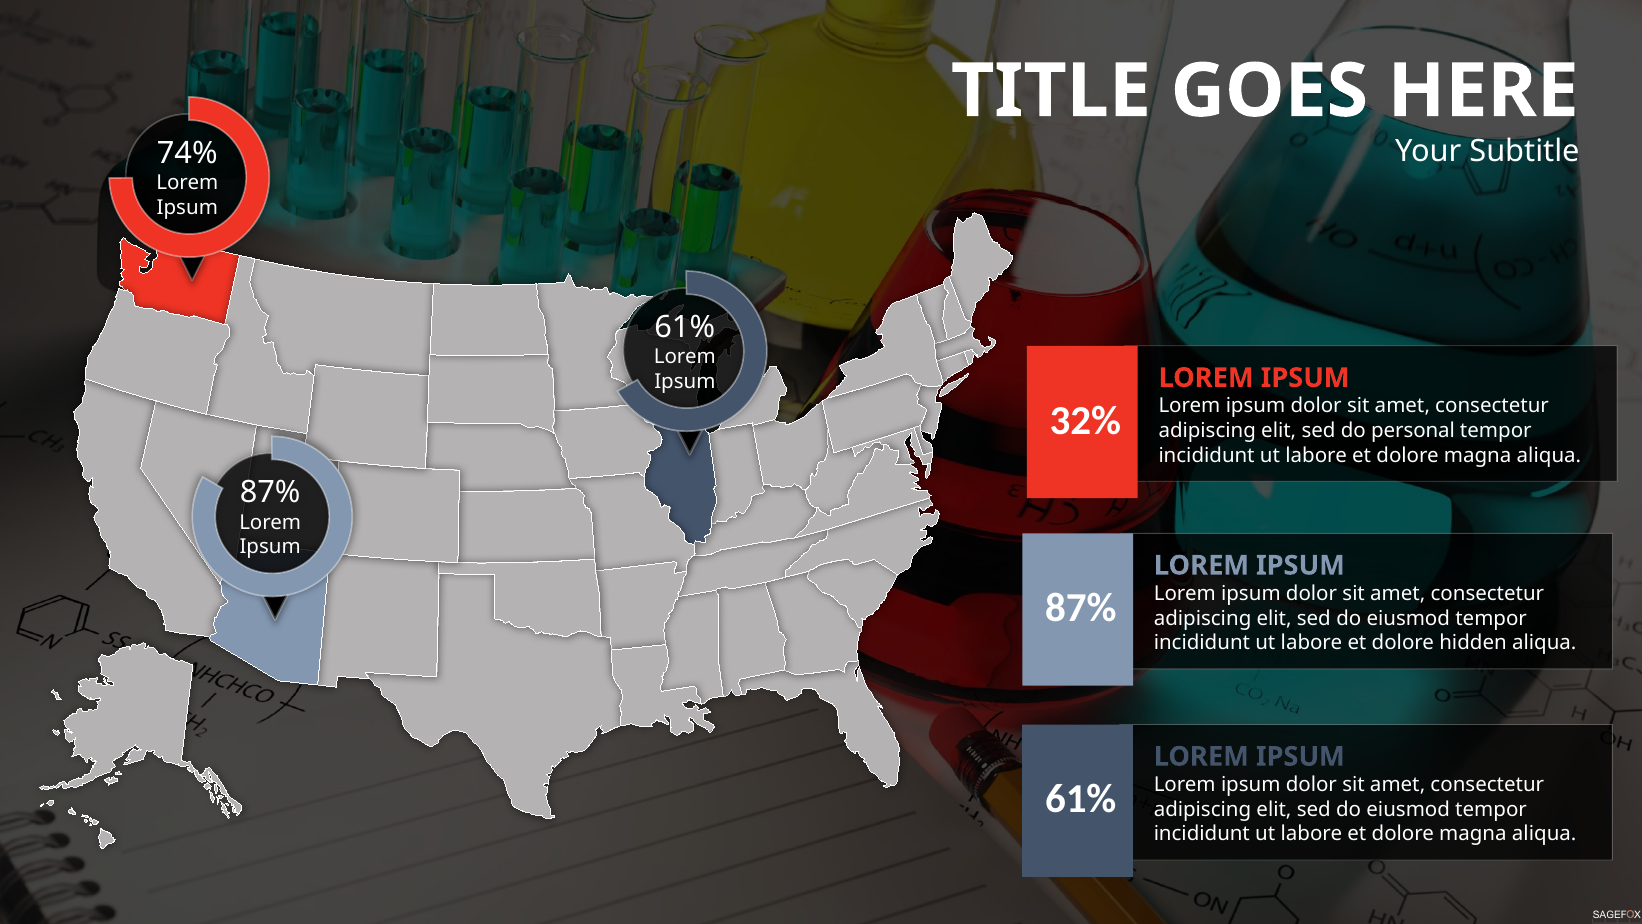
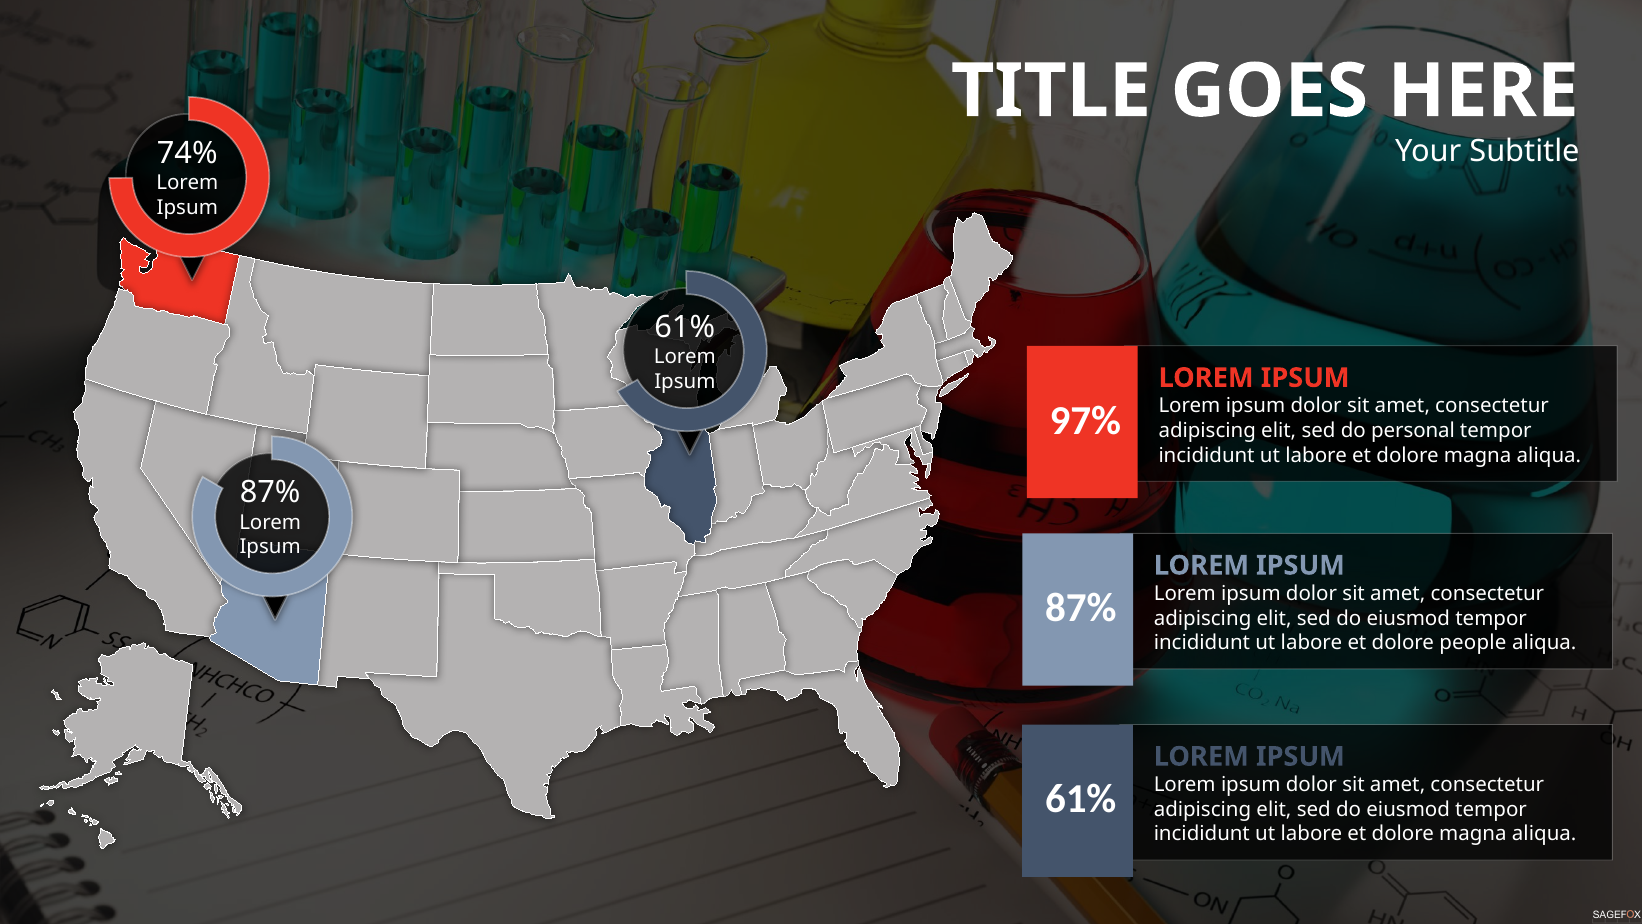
32%: 32% -> 97% (1085, 420)
hidden: hidden -> people (1473, 643)
